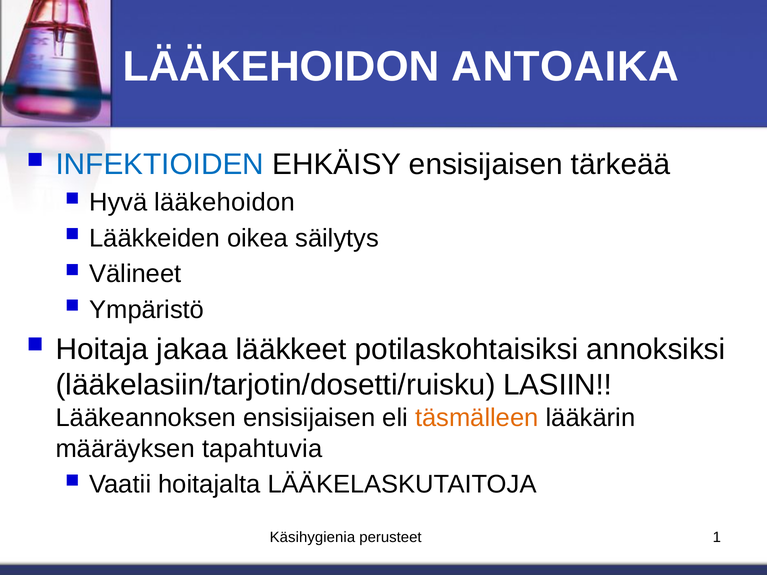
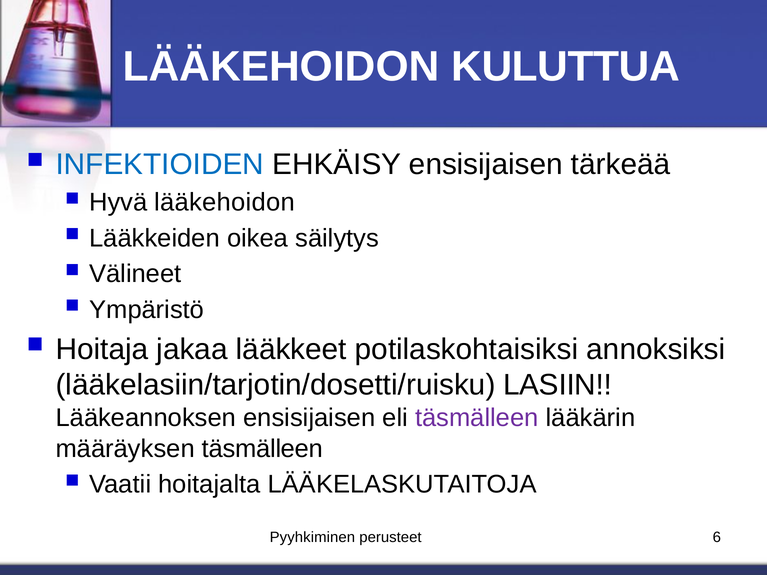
ANTOAIKA: ANTOAIKA -> KULUTTUA (566, 67)
täsmälleen colour: orange -> purple (477, 418)
määräyksen tapahtuvia: tapahtuvia -> täsmälleen (262, 449)
Käsihygienia: Käsihygienia -> Pyyhkiminen (312, 538)
1: 1 -> 6 (717, 538)
